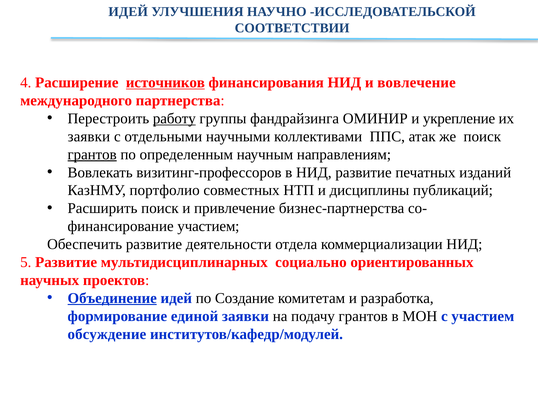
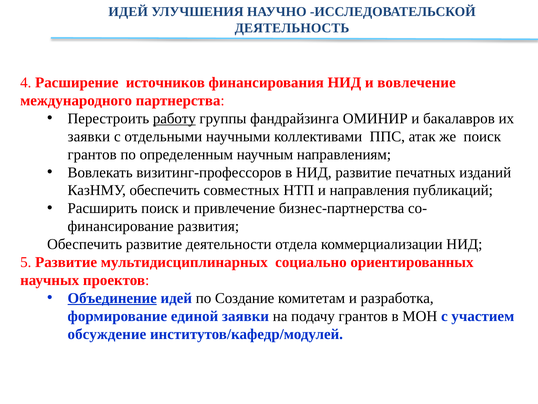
СООТВЕТСТВИИ: СООТВЕТСТВИИ -> ДЕЯТЕЛЬНОСТЬ (292, 28)
источников underline: present -> none (165, 83)
укрепление: укрепление -> бакалавров (459, 118)
грантов underline: present -> none (92, 154)
КазНМУ портфолио: портфолио -> обеспечить (165, 190)
дисциплины: дисциплины -> направления (369, 190)
участием: участием -> развития (208, 226)
